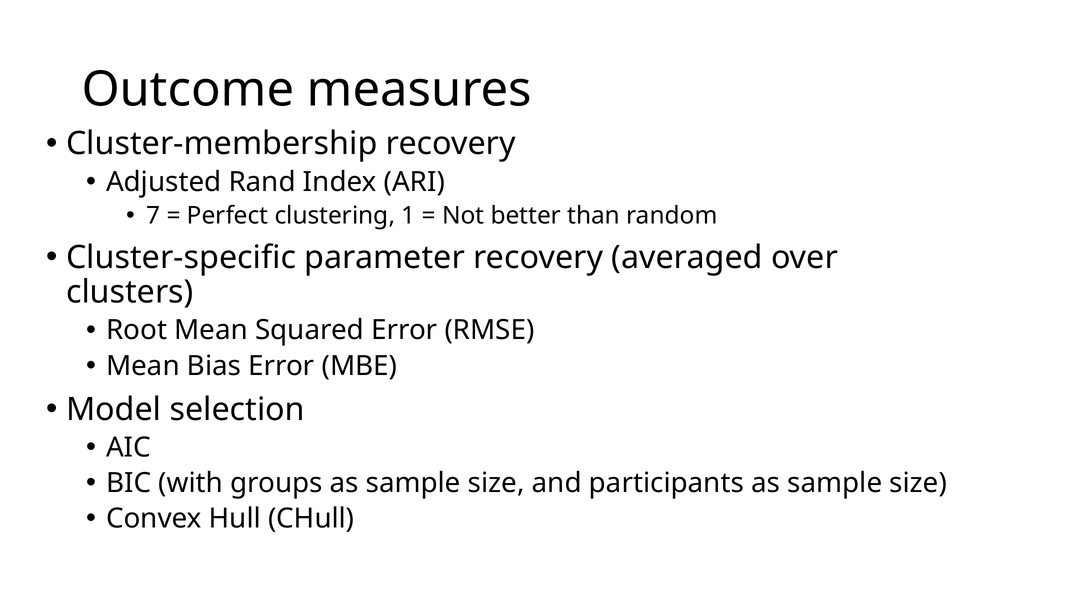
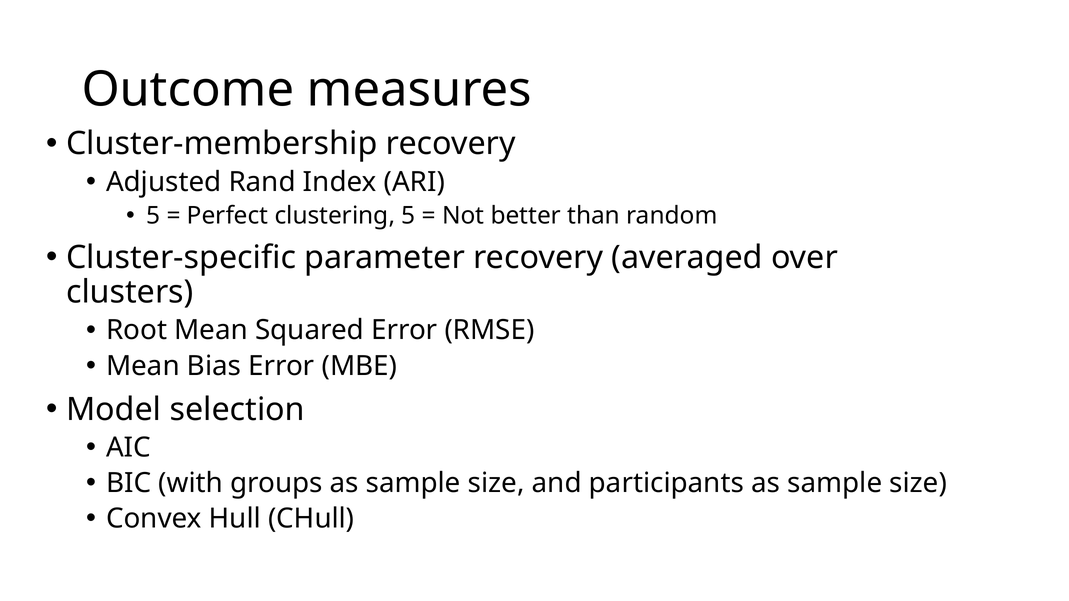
7: 7 -> 5 (153, 216)
clustering 1: 1 -> 5 (408, 216)
